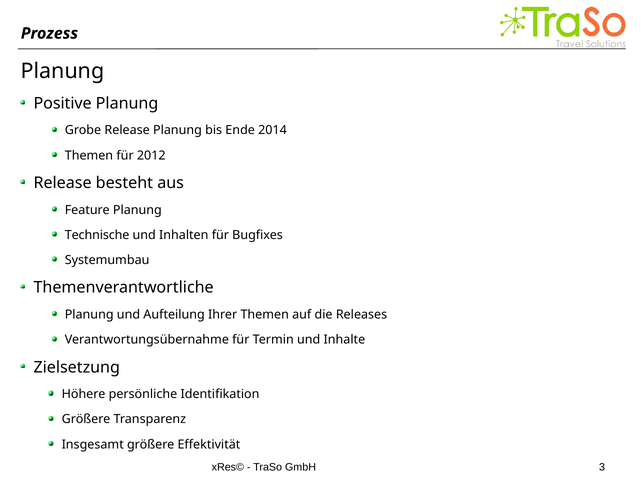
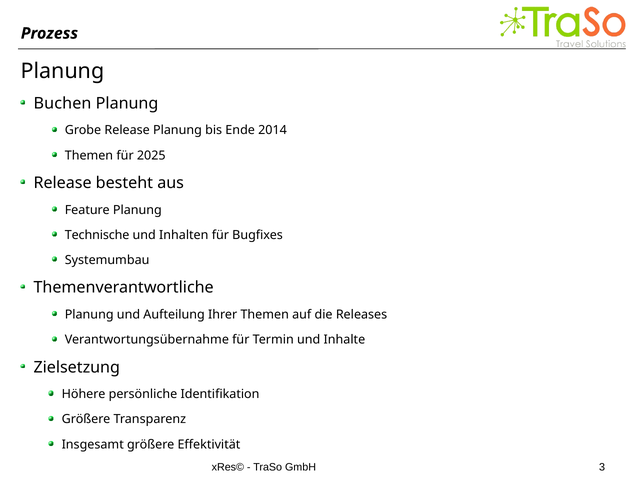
Positive: Positive -> Buchen (62, 103)
2012: 2012 -> 2025 (151, 155)
